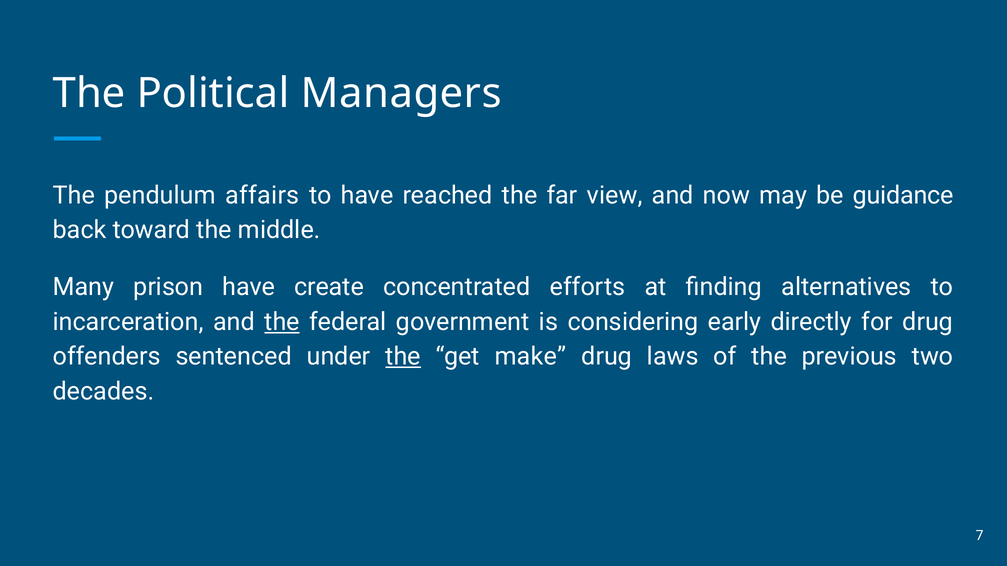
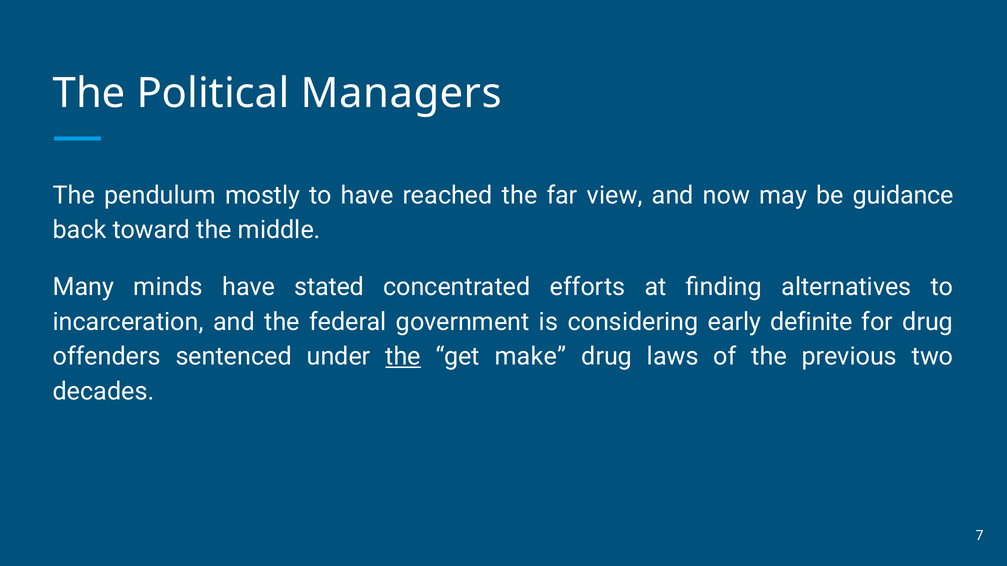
affairs: affairs -> mostly (262, 196)
prison: prison -> minds (168, 287)
create: create -> stated (329, 287)
the underline: present -> none (282, 322)
directly: directly -> definite (811, 322)
